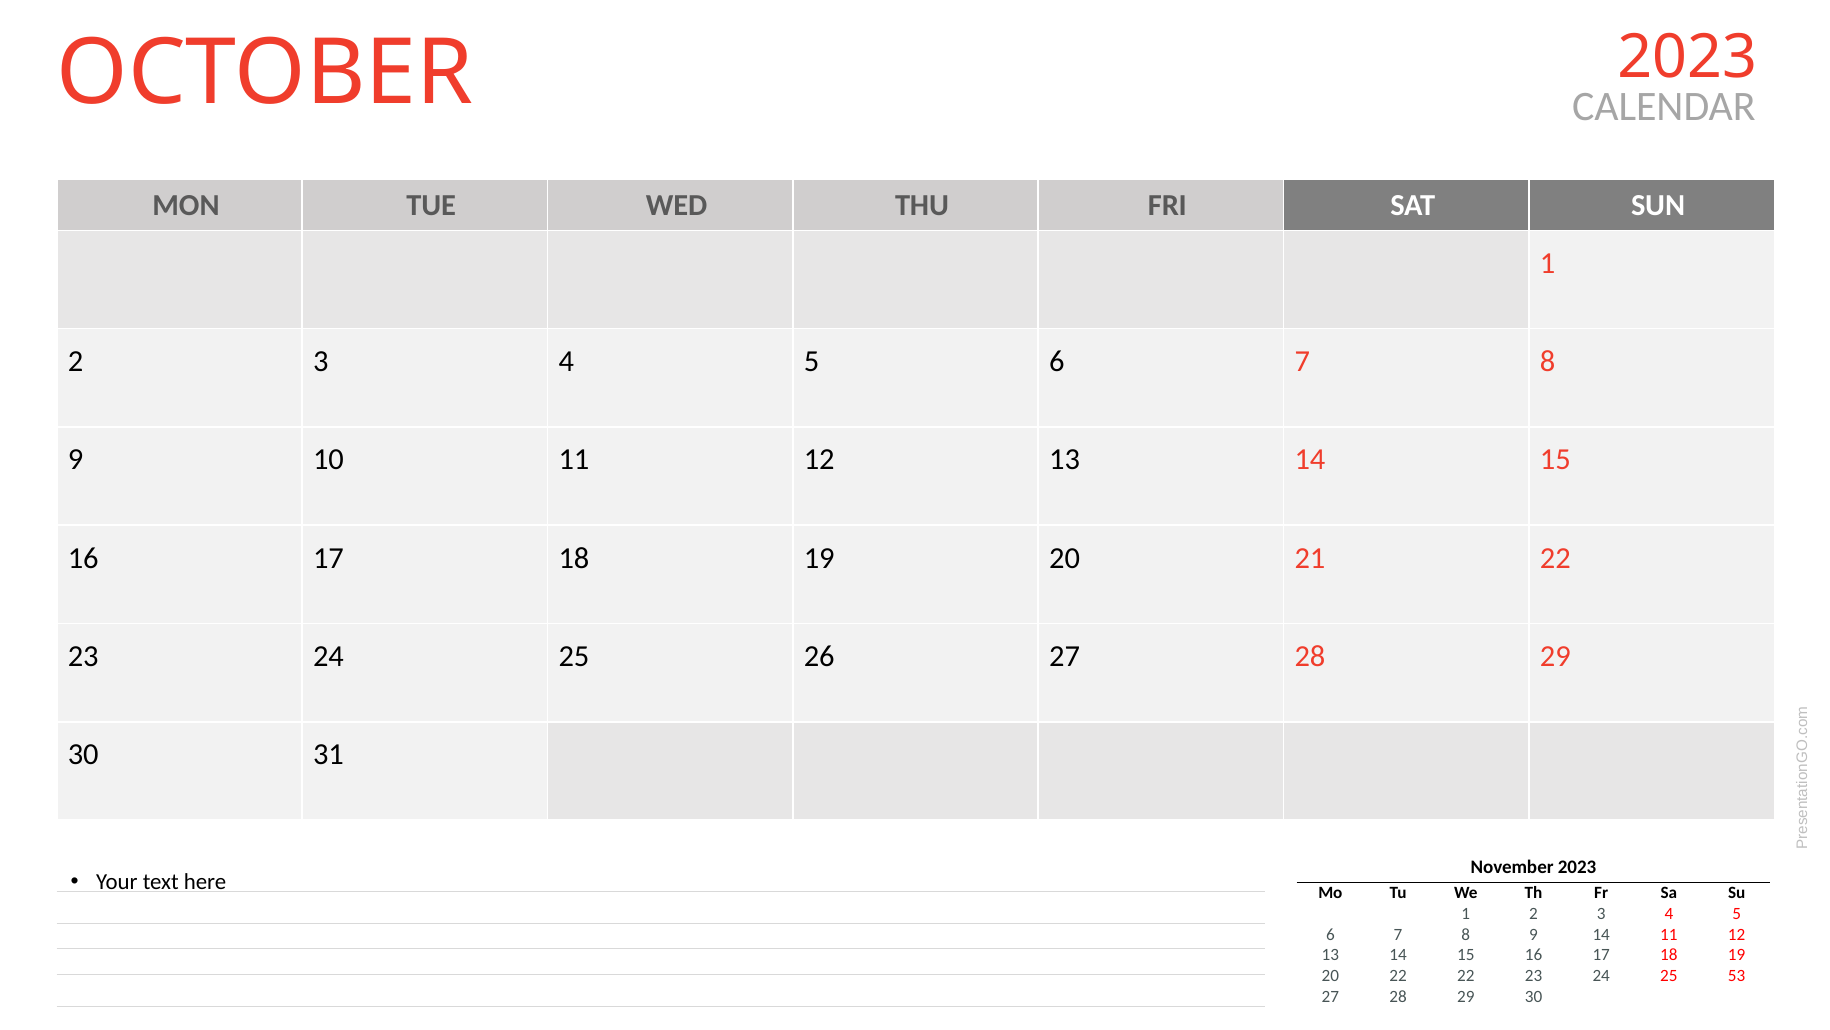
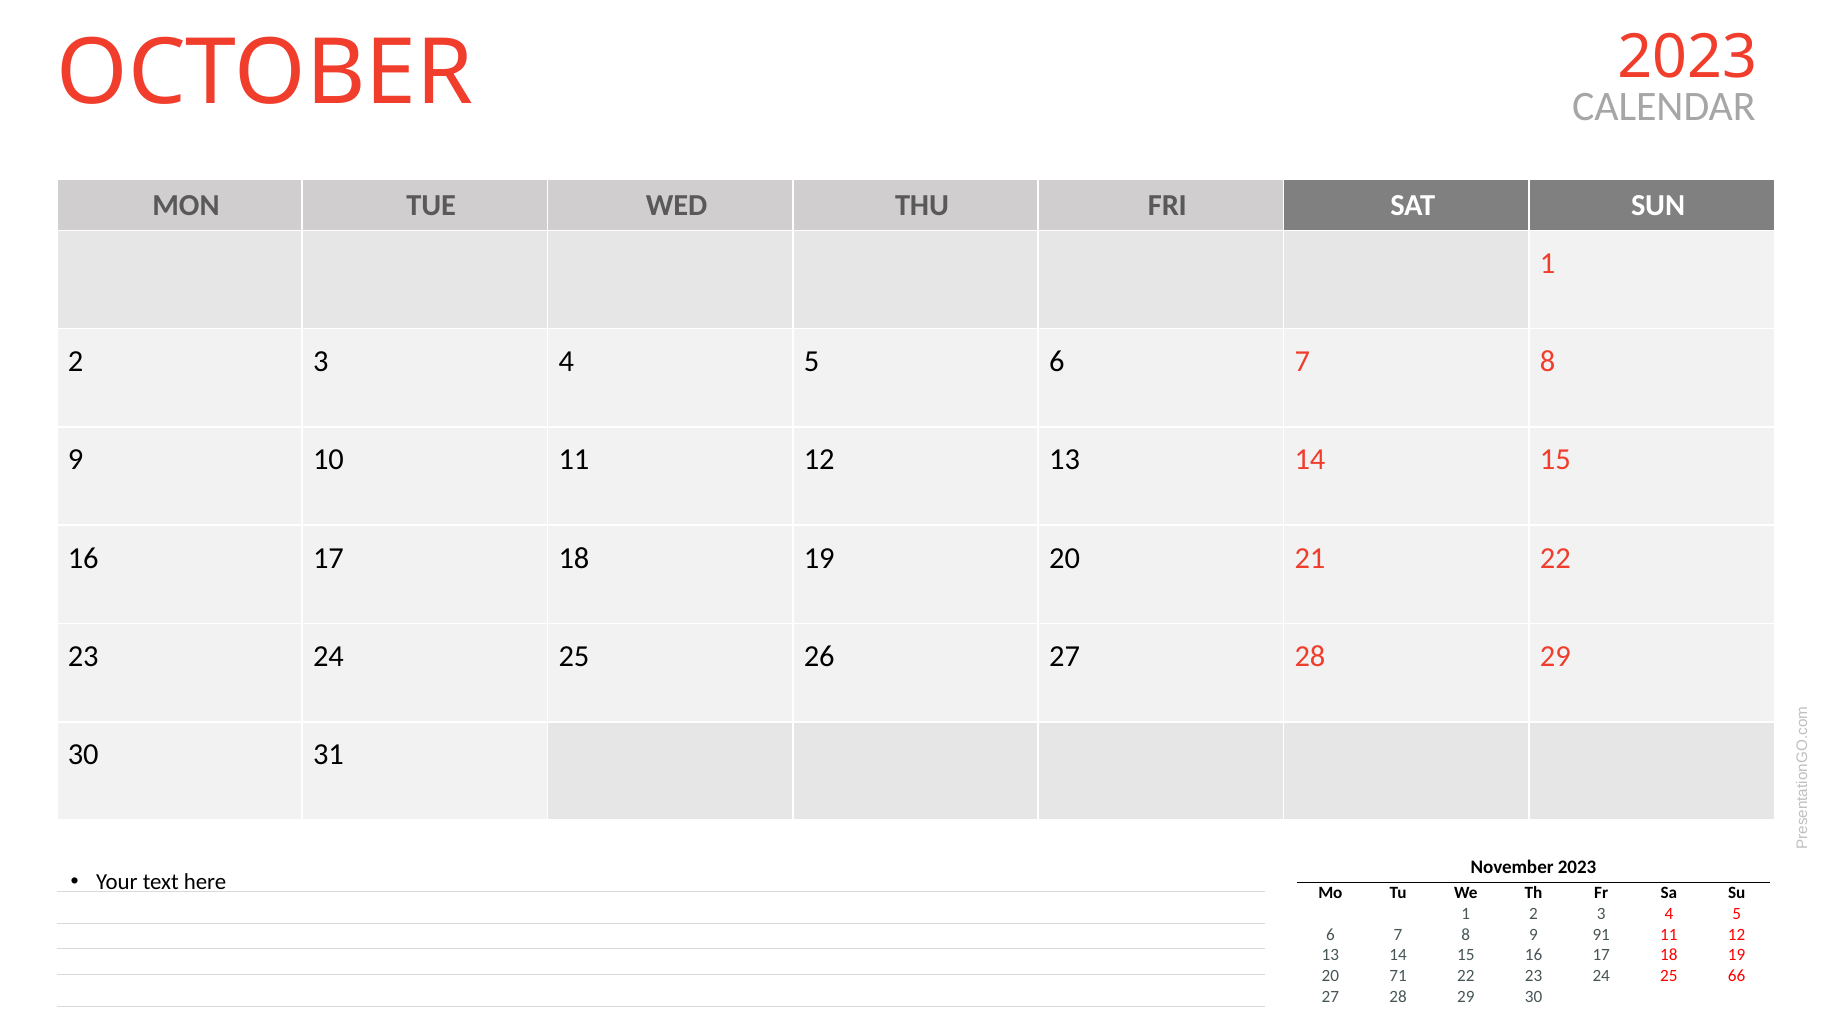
9 14: 14 -> 91 (1601, 934)
20 22: 22 -> 71 (1398, 975)
53: 53 -> 66 (1737, 975)
